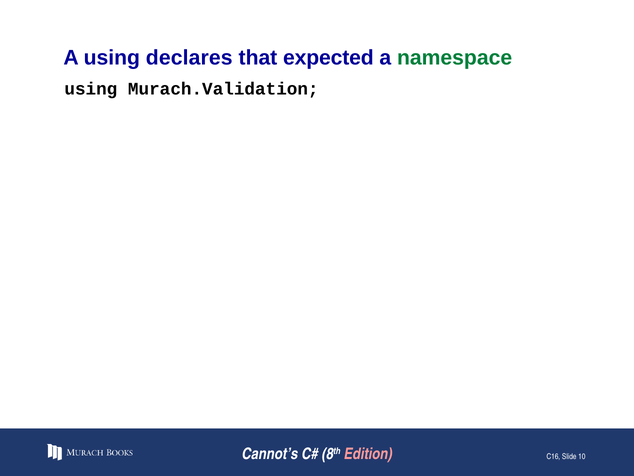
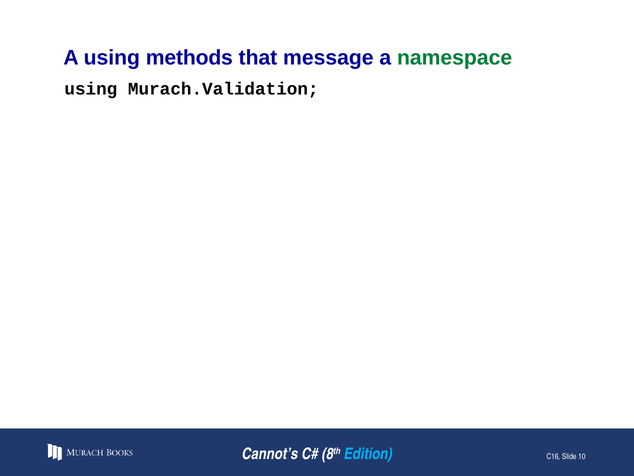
declares: declares -> methods (189, 58)
expected: expected -> message (328, 58)
Edition colour: pink -> light blue (368, 453)
